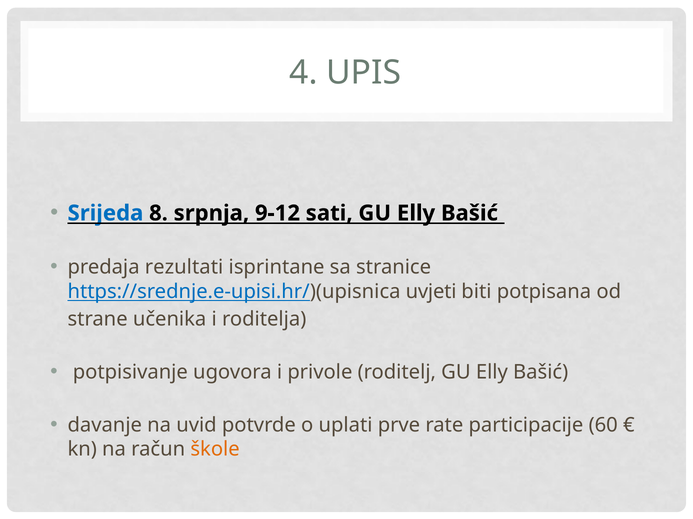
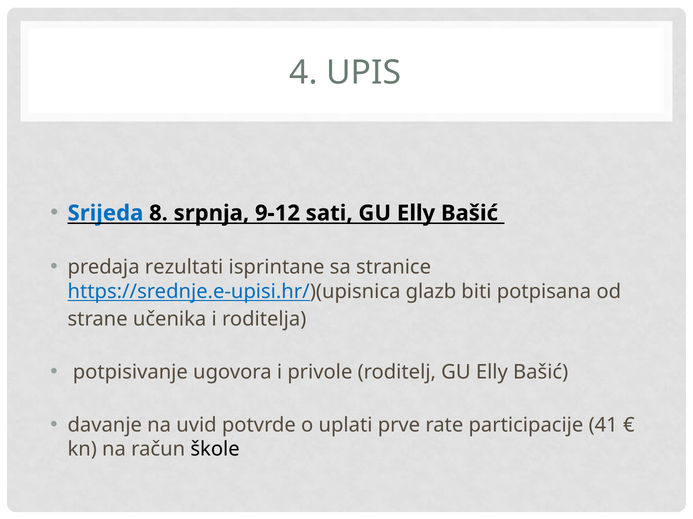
uvjeti: uvjeti -> glazb (431, 292)
60: 60 -> 41 (603, 426)
škole colour: orange -> black (215, 450)
